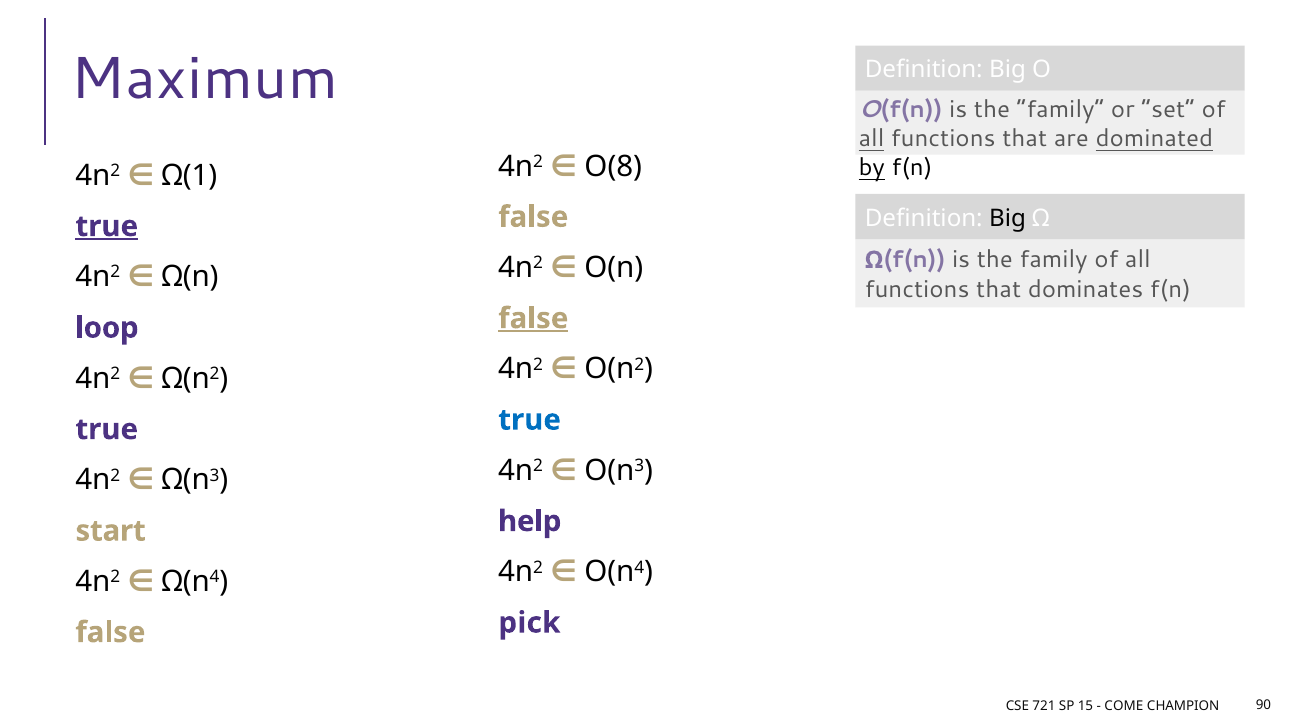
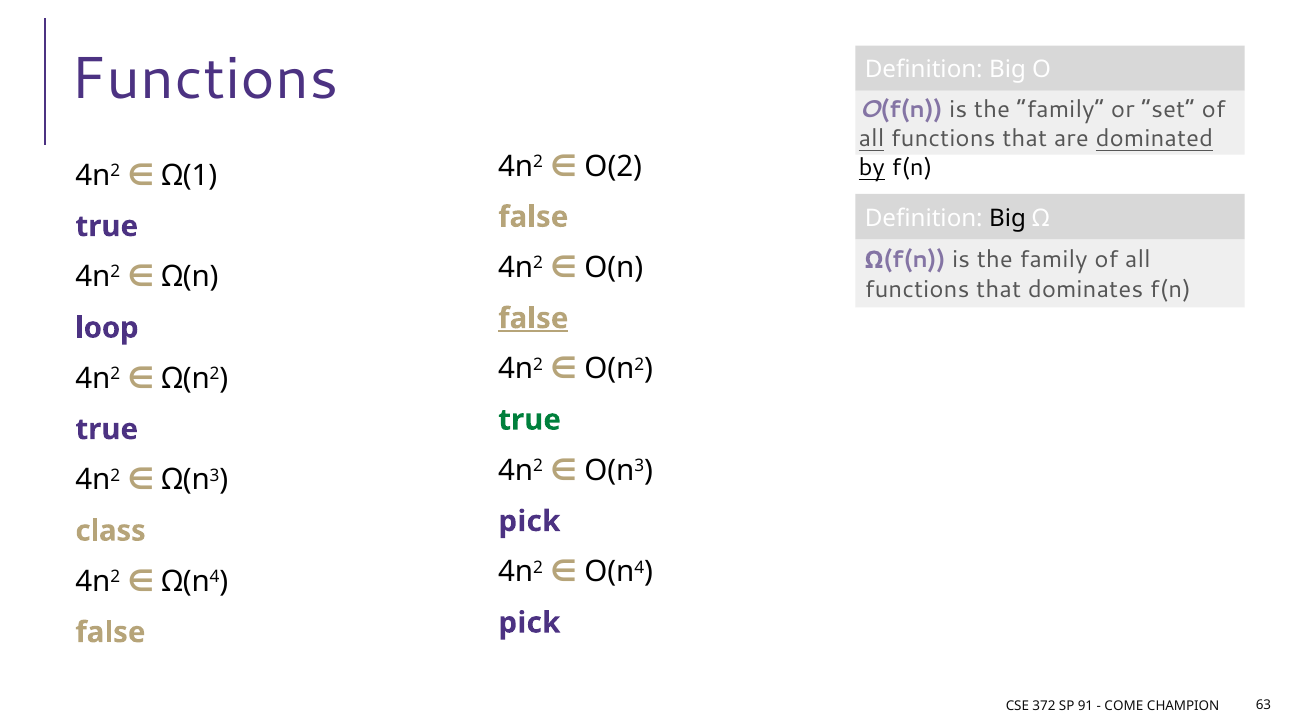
Maximum: Maximum -> Functions (205, 79)
O(8: O(8 -> O(2 (613, 166)
true underline: present -> none (107, 226)
true colour: blue -> green (530, 420)
help: help -> pick (529, 521)
start: start -> class (111, 531)
721: 721 -> 372 (1044, 705)
15: 15 -> 91 (1086, 705)
90: 90 -> 63 (1263, 704)
